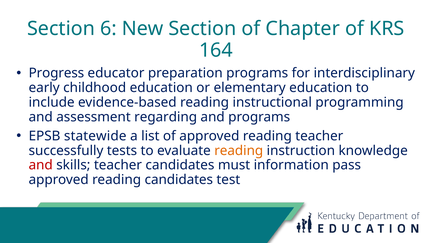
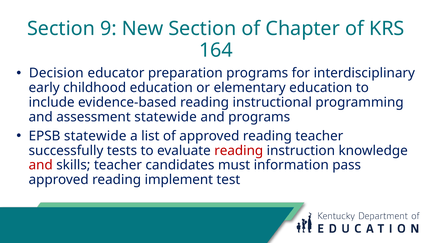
6: 6 -> 9 (108, 29)
Progress: Progress -> Decision (56, 73)
assessment regarding: regarding -> statewide (166, 117)
reading colour: orange -> red (239, 151)
reading candidates: candidates -> implement (179, 180)
